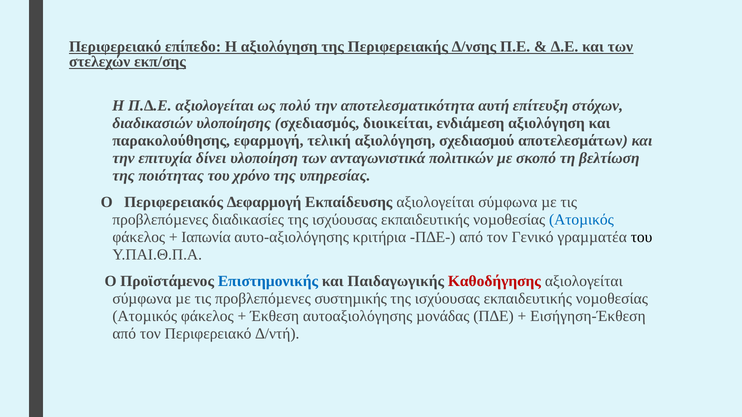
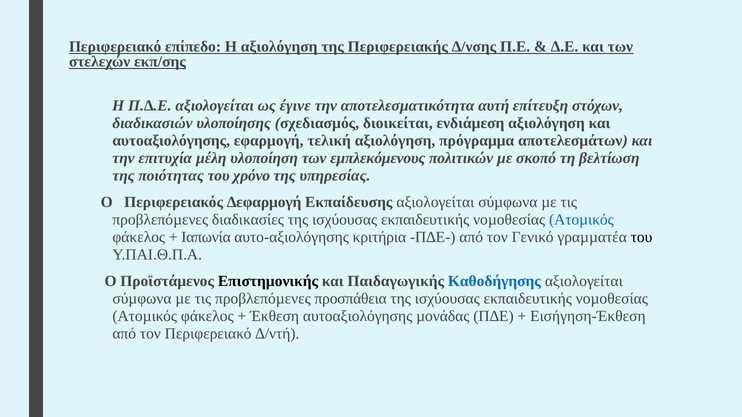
πολύ: πολύ -> έγινε (295, 106)
παρακολούθησης: παρακολούθησης -> αυτοαξιολόγησης (171, 141)
σχεδιασμού: σχεδιασμού -> πρόγραμμα (477, 141)
δίνει: δίνει -> µέλη (211, 158)
ανταγωνιστικά: ανταγωνιστικά -> εμπλεκόμενους (378, 158)
Επιστηµονικής colour: blue -> black (268, 282)
Καθοδήγησης colour: red -> blue (494, 282)
συστηµικής: συστηµικής -> προσπάθεια (351, 299)
